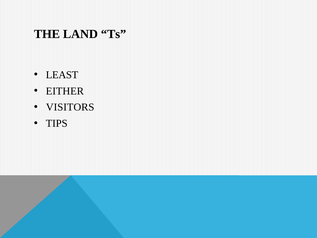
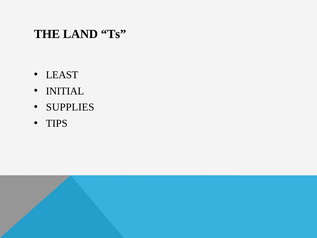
EITHER: EITHER -> INITIAL (65, 91)
VISITORS: VISITORS -> SUPPLIES (70, 107)
